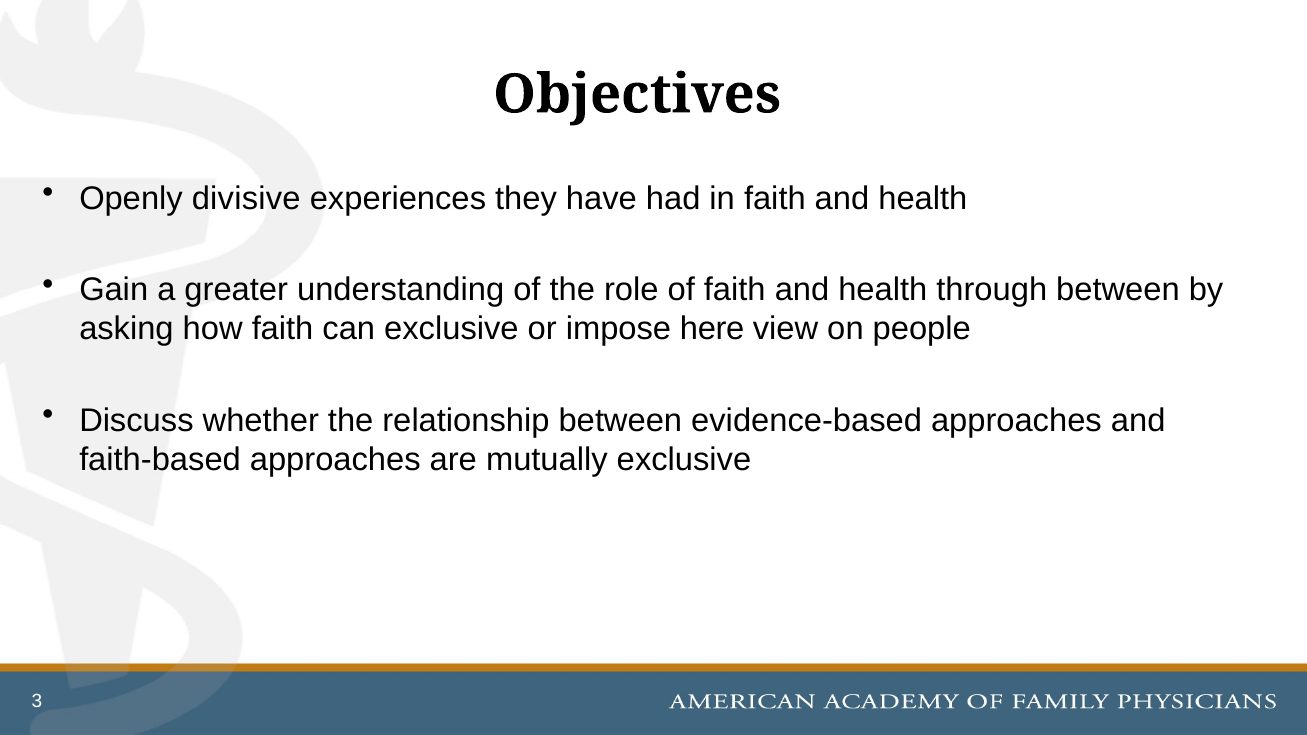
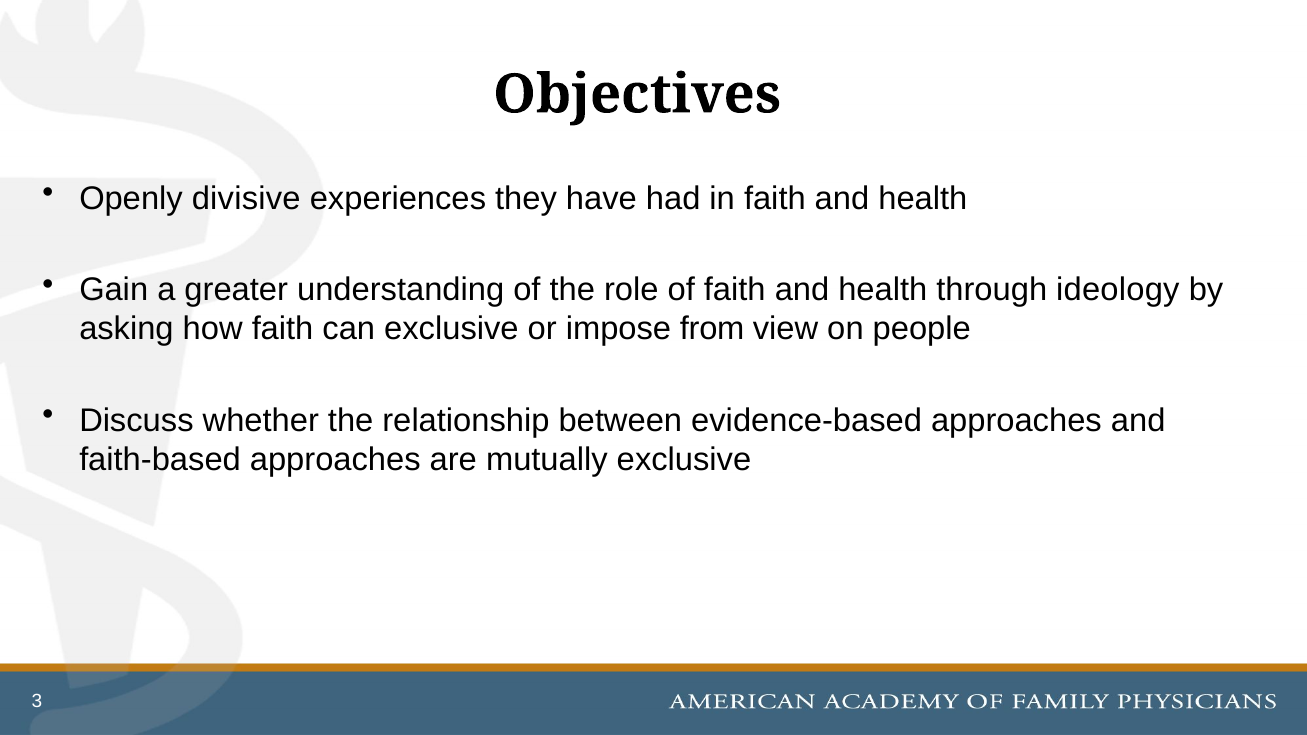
through between: between -> ideology (1118, 290)
here: here -> from (712, 329)
